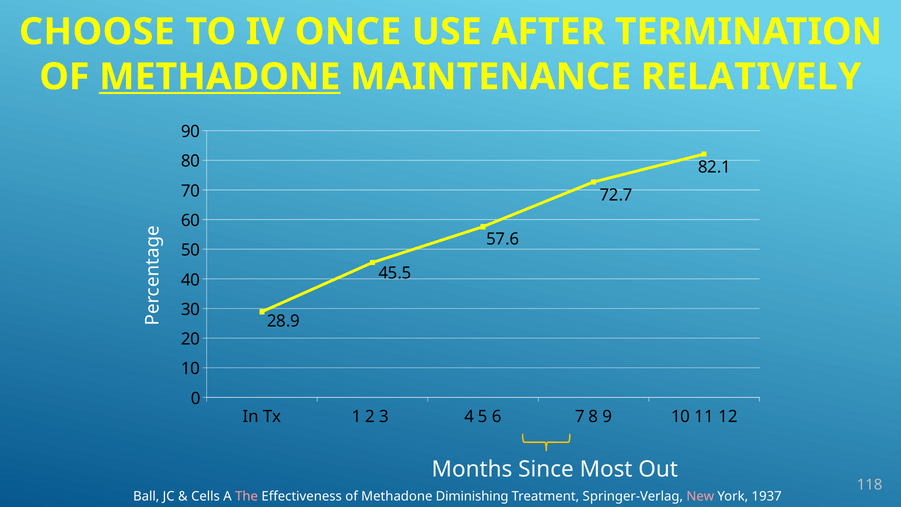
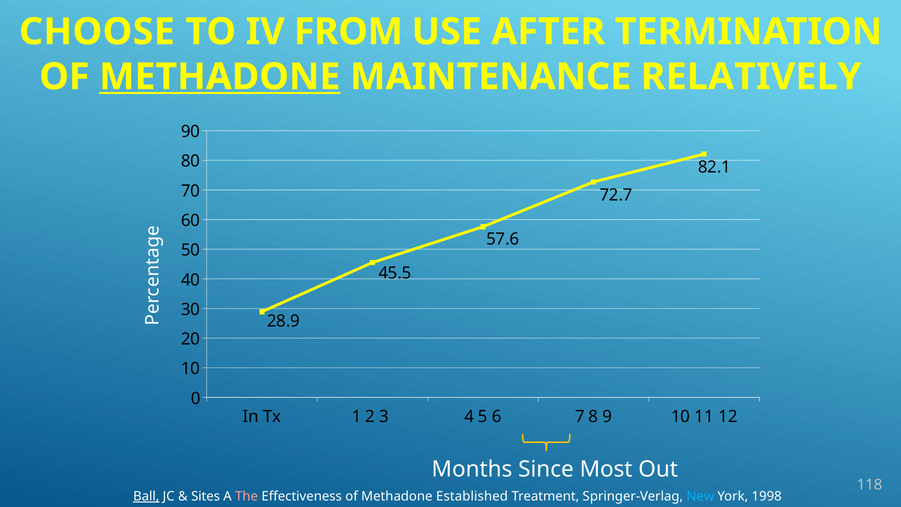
ONCE: ONCE -> FROM (348, 32)
Ball underline: none -> present (146, 496)
Cells: Cells -> Sites (206, 496)
Diminishing: Diminishing -> Established (472, 496)
New colour: pink -> light blue (700, 496)
1937: 1937 -> 1998 (767, 496)
